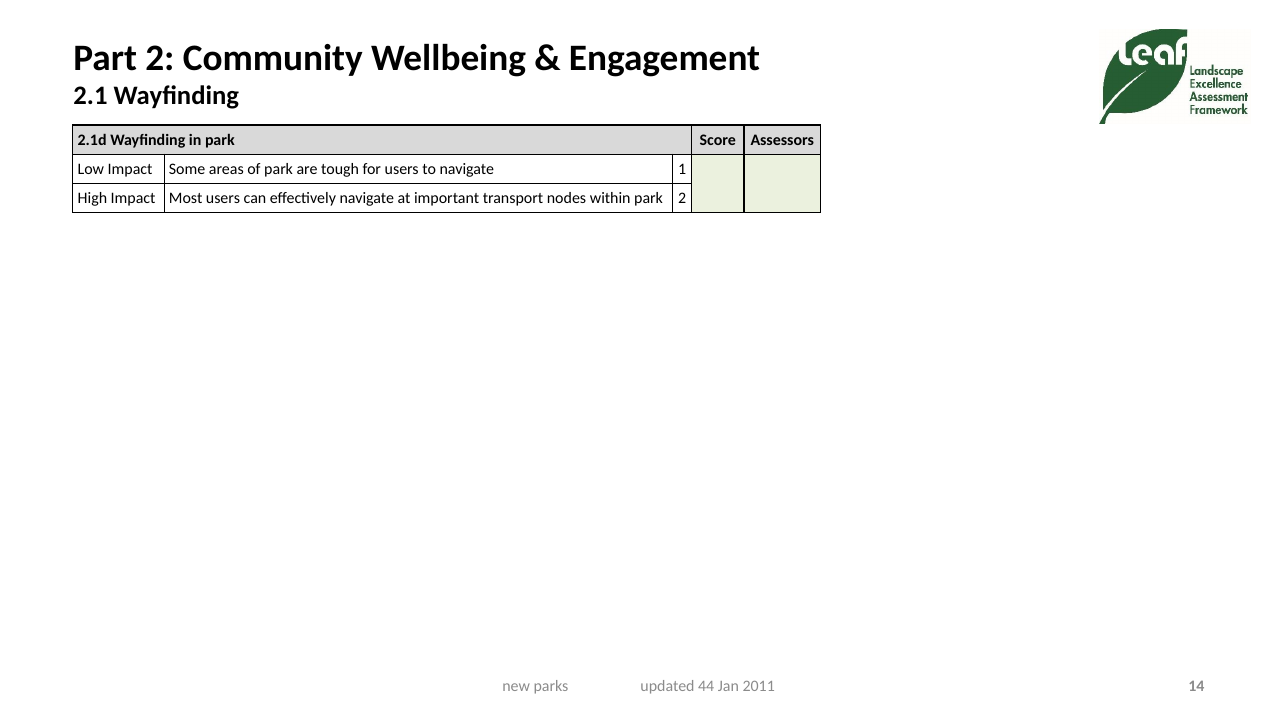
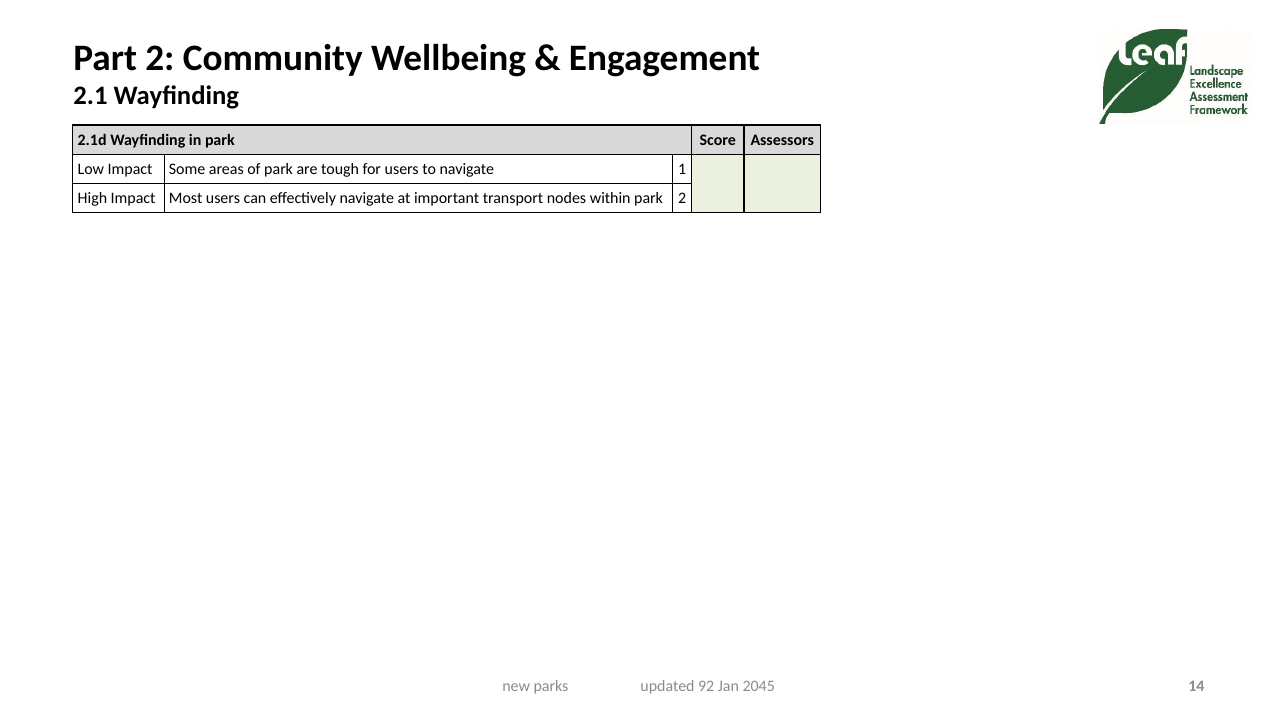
44: 44 -> 92 (706, 686)
2011: 2011 -> 2045 (759, 686)
